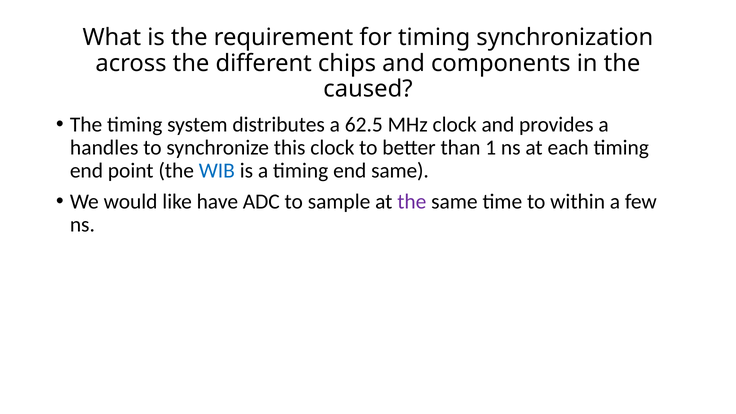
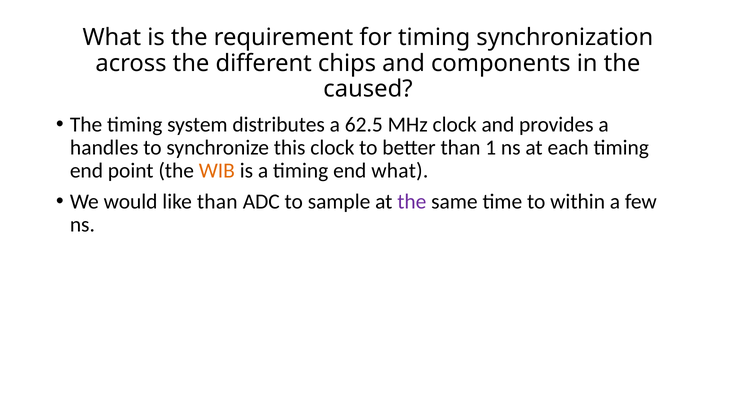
WIB colour: blue -> orange (217, 171)
end same: same -> what (400, 171)
like have: have -> than (217, 202)
